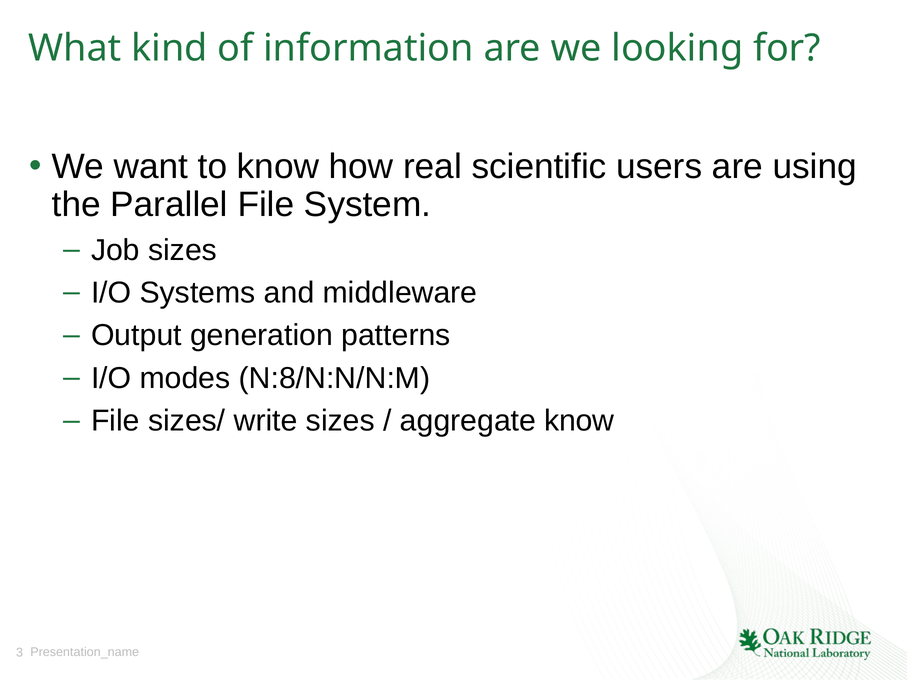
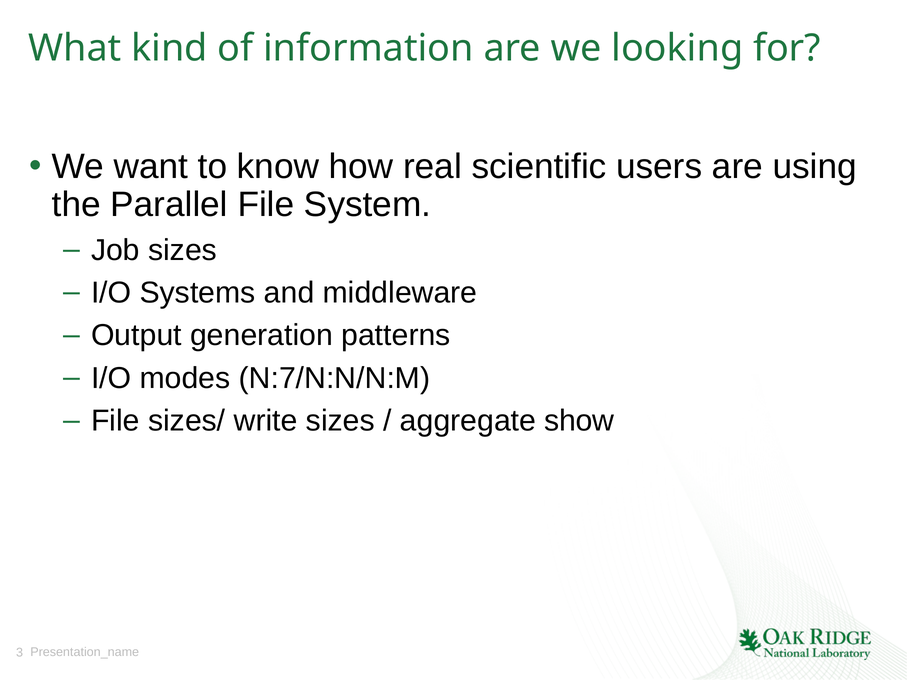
N:8/N:N/N:M: N:8/N:N/N:M -> N:7/N:N/N:M (334, 378)
aggregate know: know -> show (579, 421)
